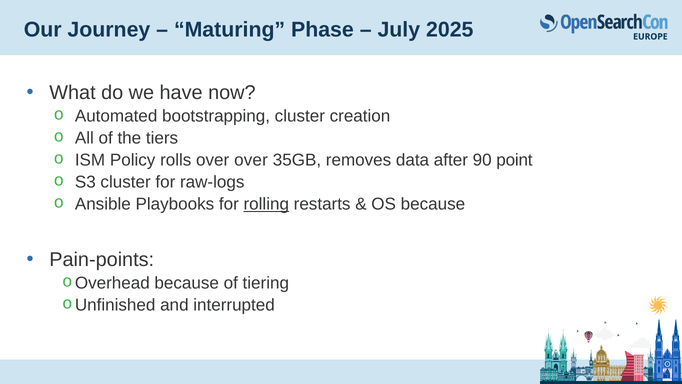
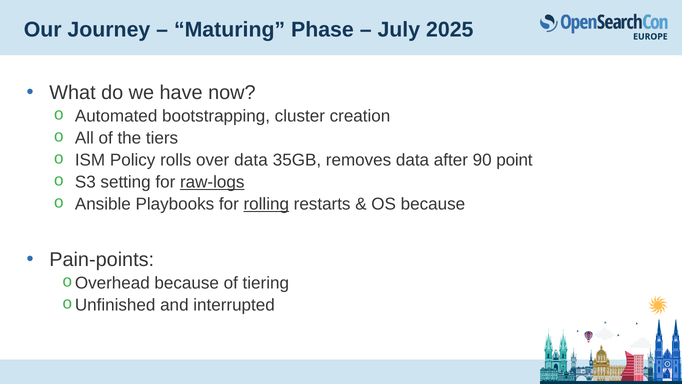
over over: over -> data (251, 160)
S3 cluster: cluster -> setting (126, 182)
raw-logs underline: none -> present (212, 182)
